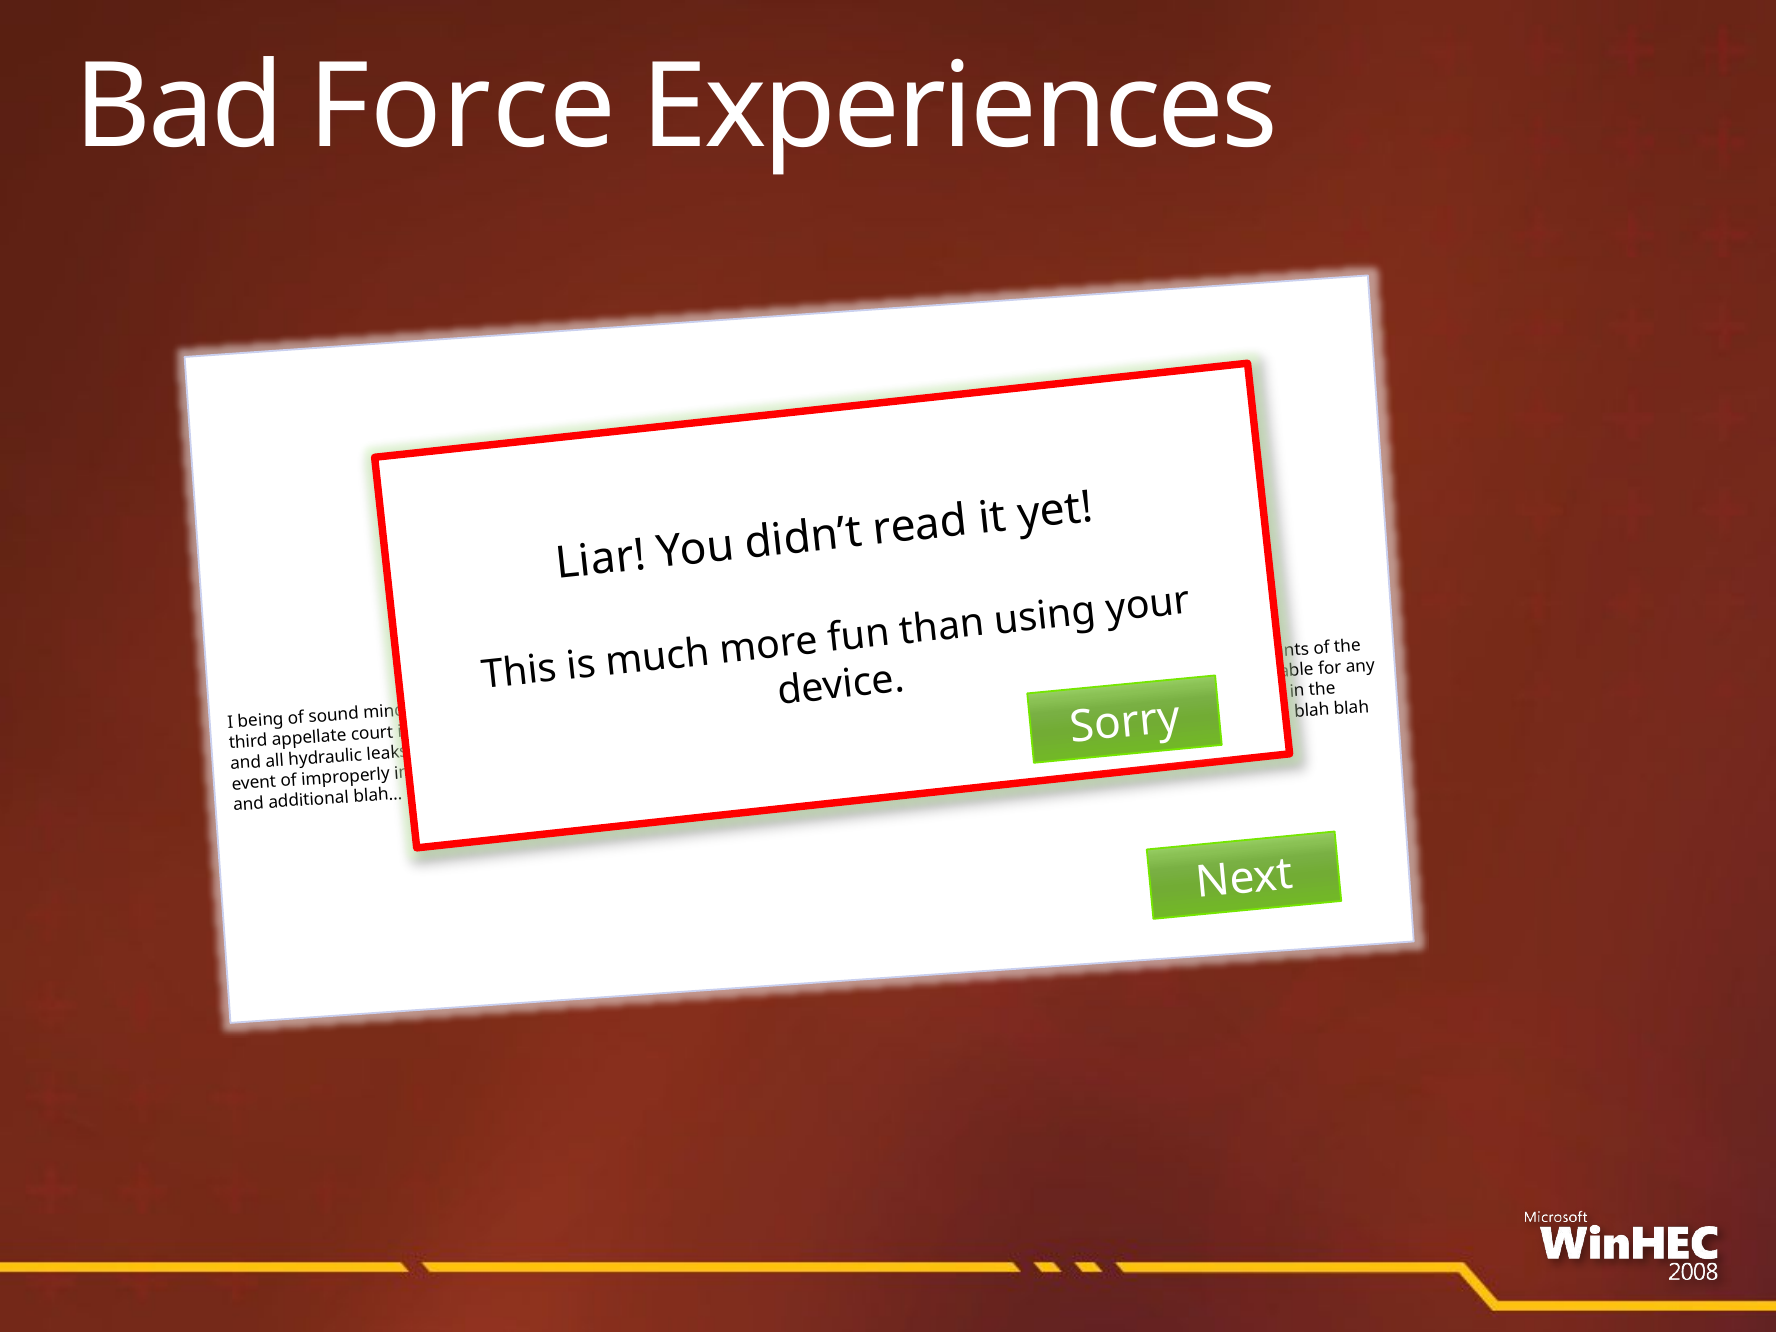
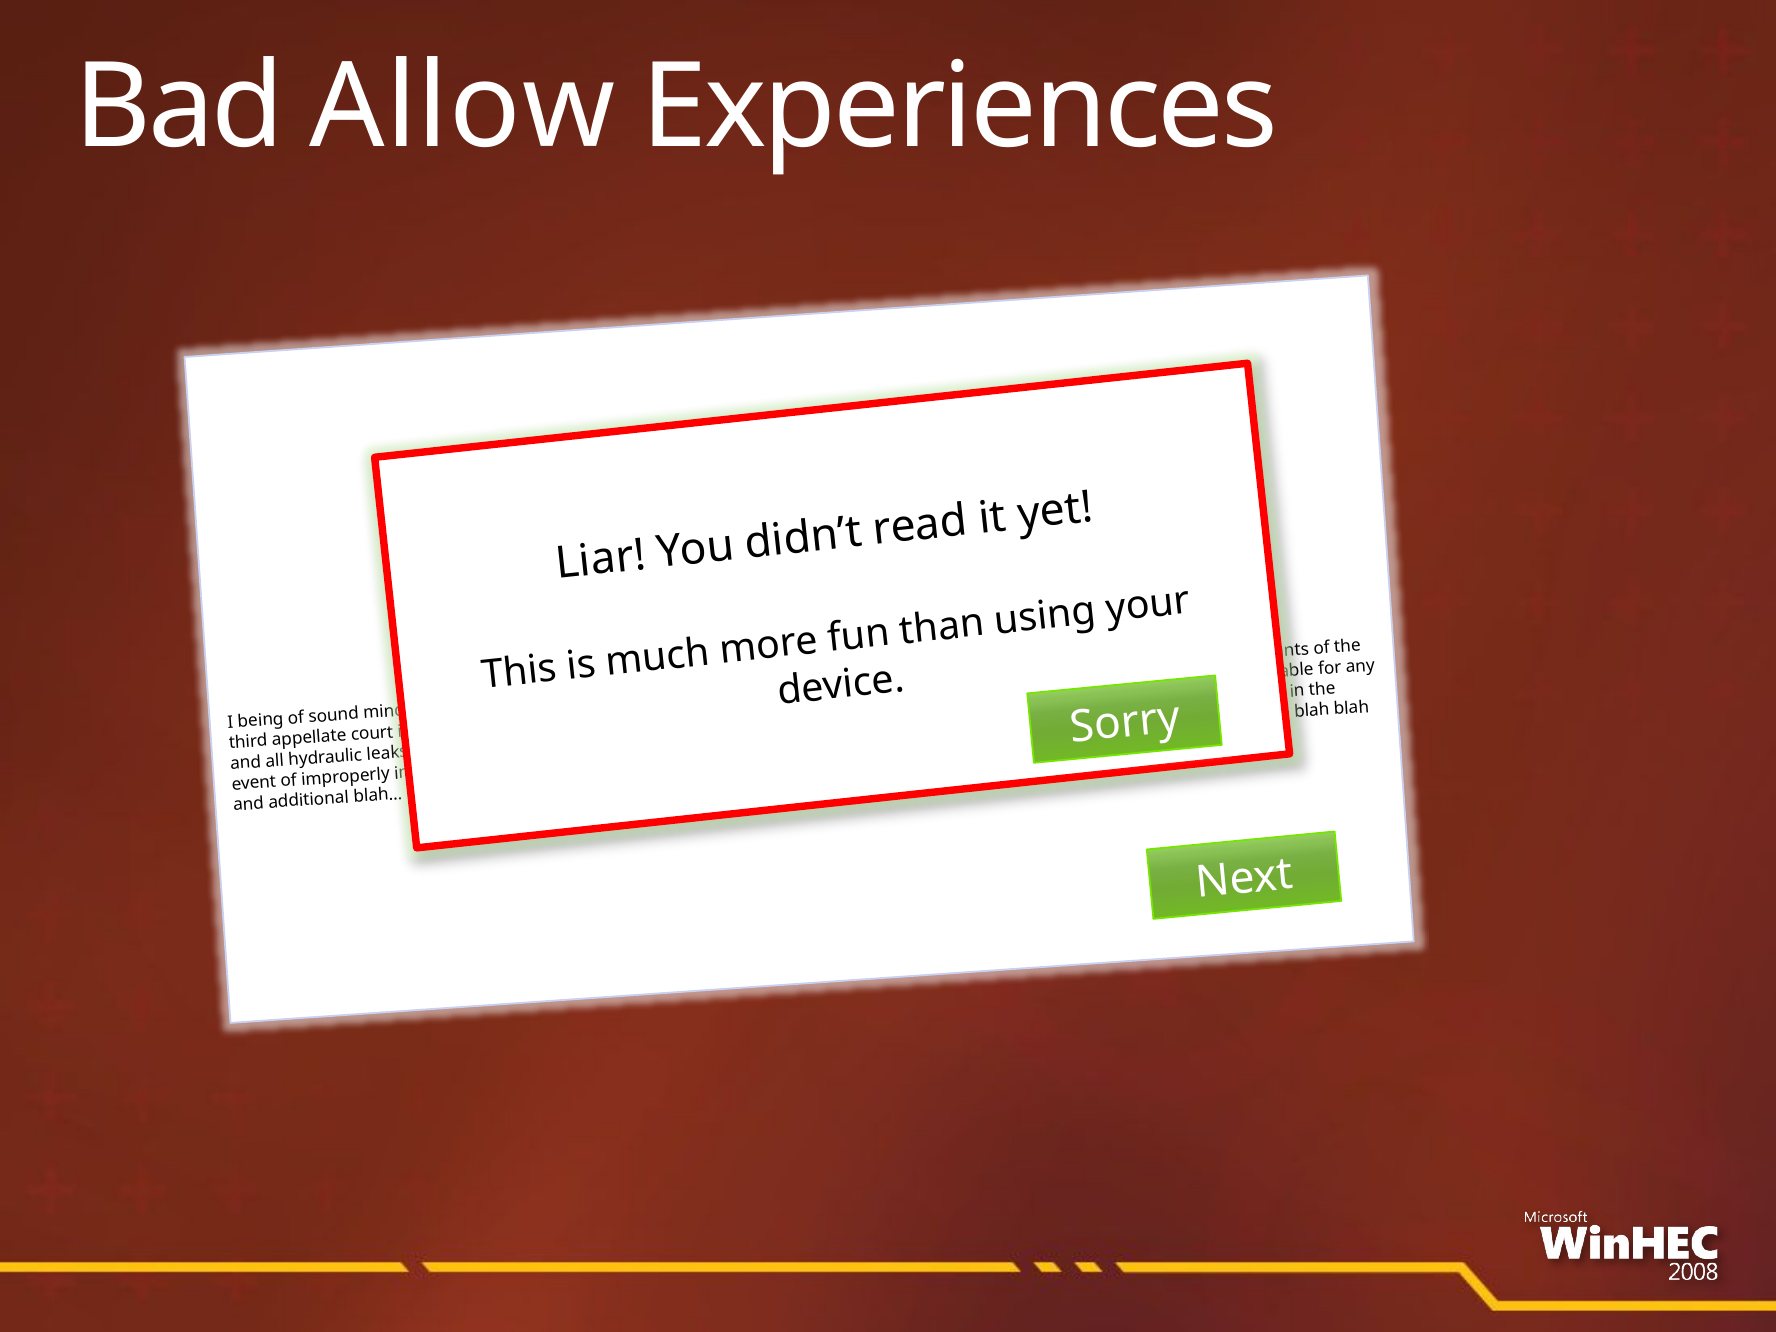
Force: Force -> Allow (462, 108)
